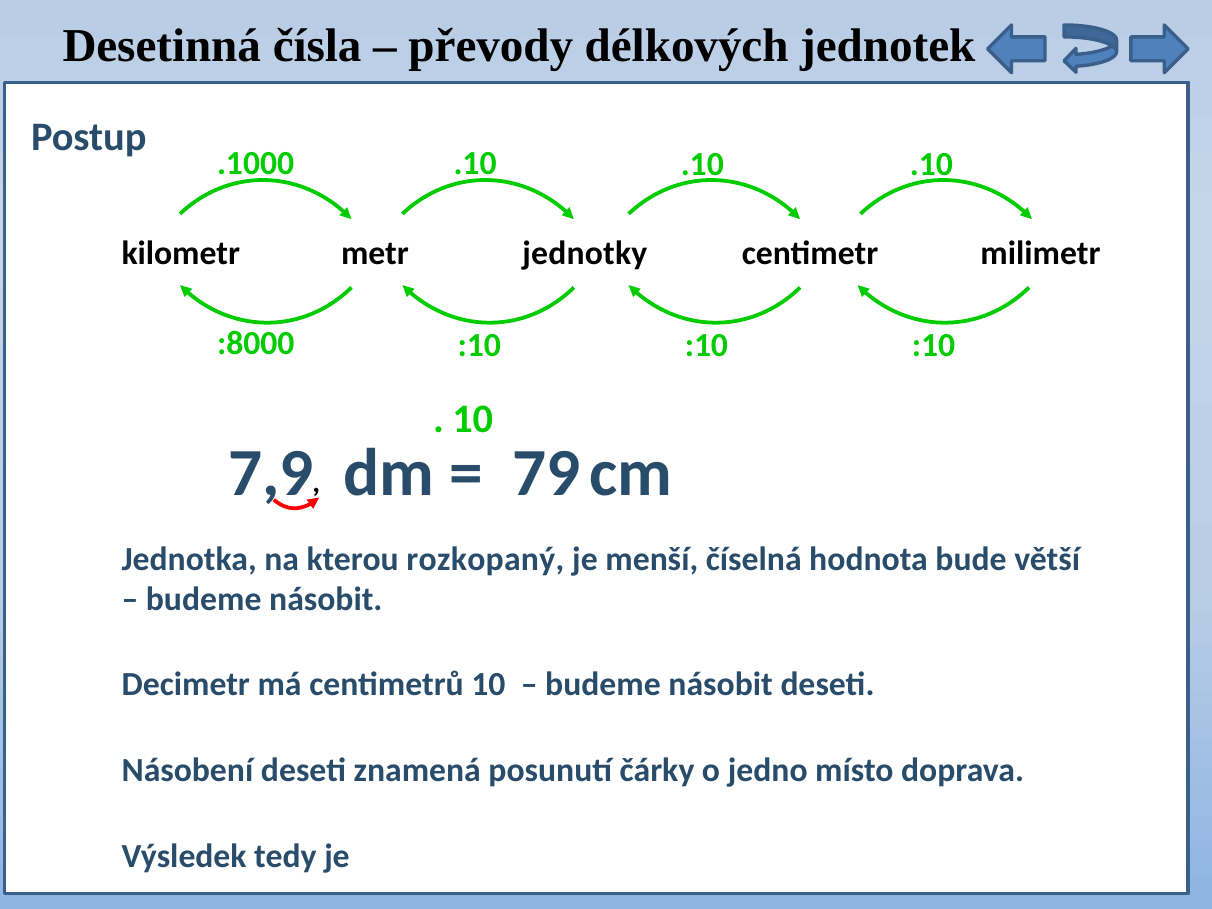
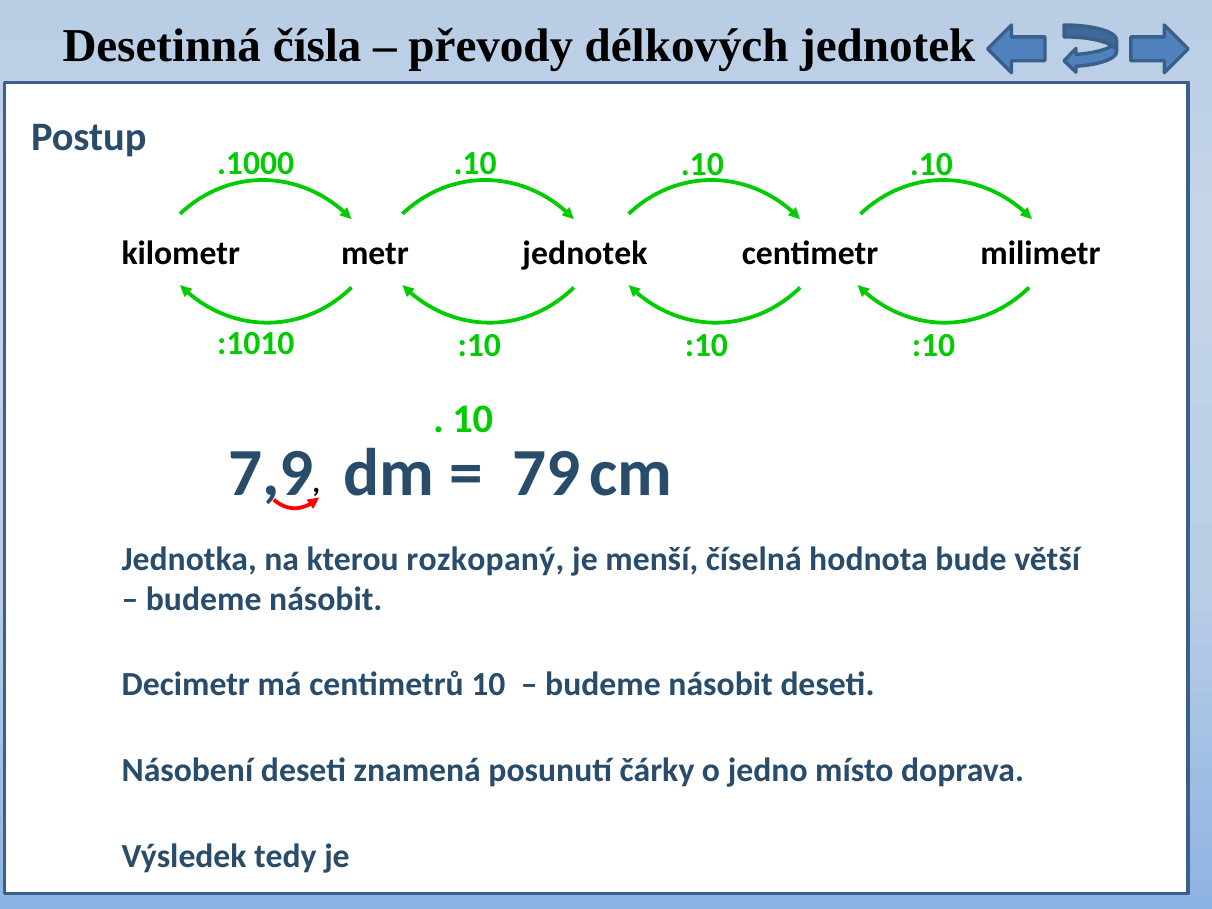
metr jednotky: jednotky -> jednotek (585, 254)
:8000: :8000 -> :1010 (256, 344)
